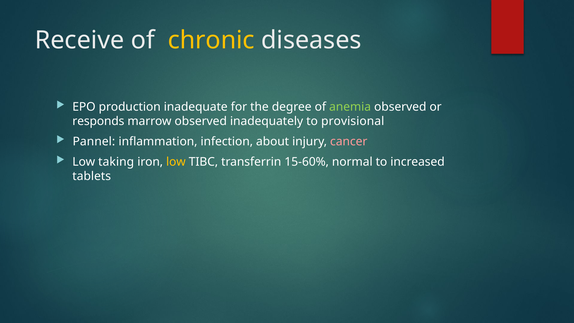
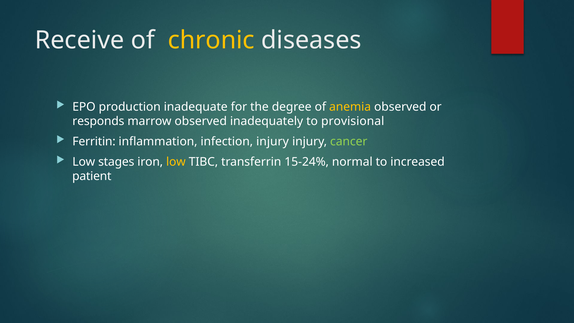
anemia colour: light green -> yellow (350, 107)
Pannel: Pannel -> Ferritin (94, 142)
infection about: about -> injury (272, 142)
cancer colour: pink -> light green (349, 142)
taking: taking -> stages (116, 162)
15-60%: 15-60% -> 15-24% (307, 162)
tablets: tablets -> patient (92, 176)
